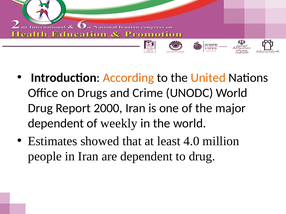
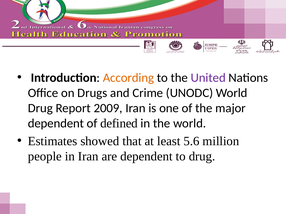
United colour: orange -> purple (208, 78)
2000: 2000 -> 2009 (108, 108)
weekly: weekly -> defined (119, 124)
4.0: 4.0 -> 5.6 (191, 141)
